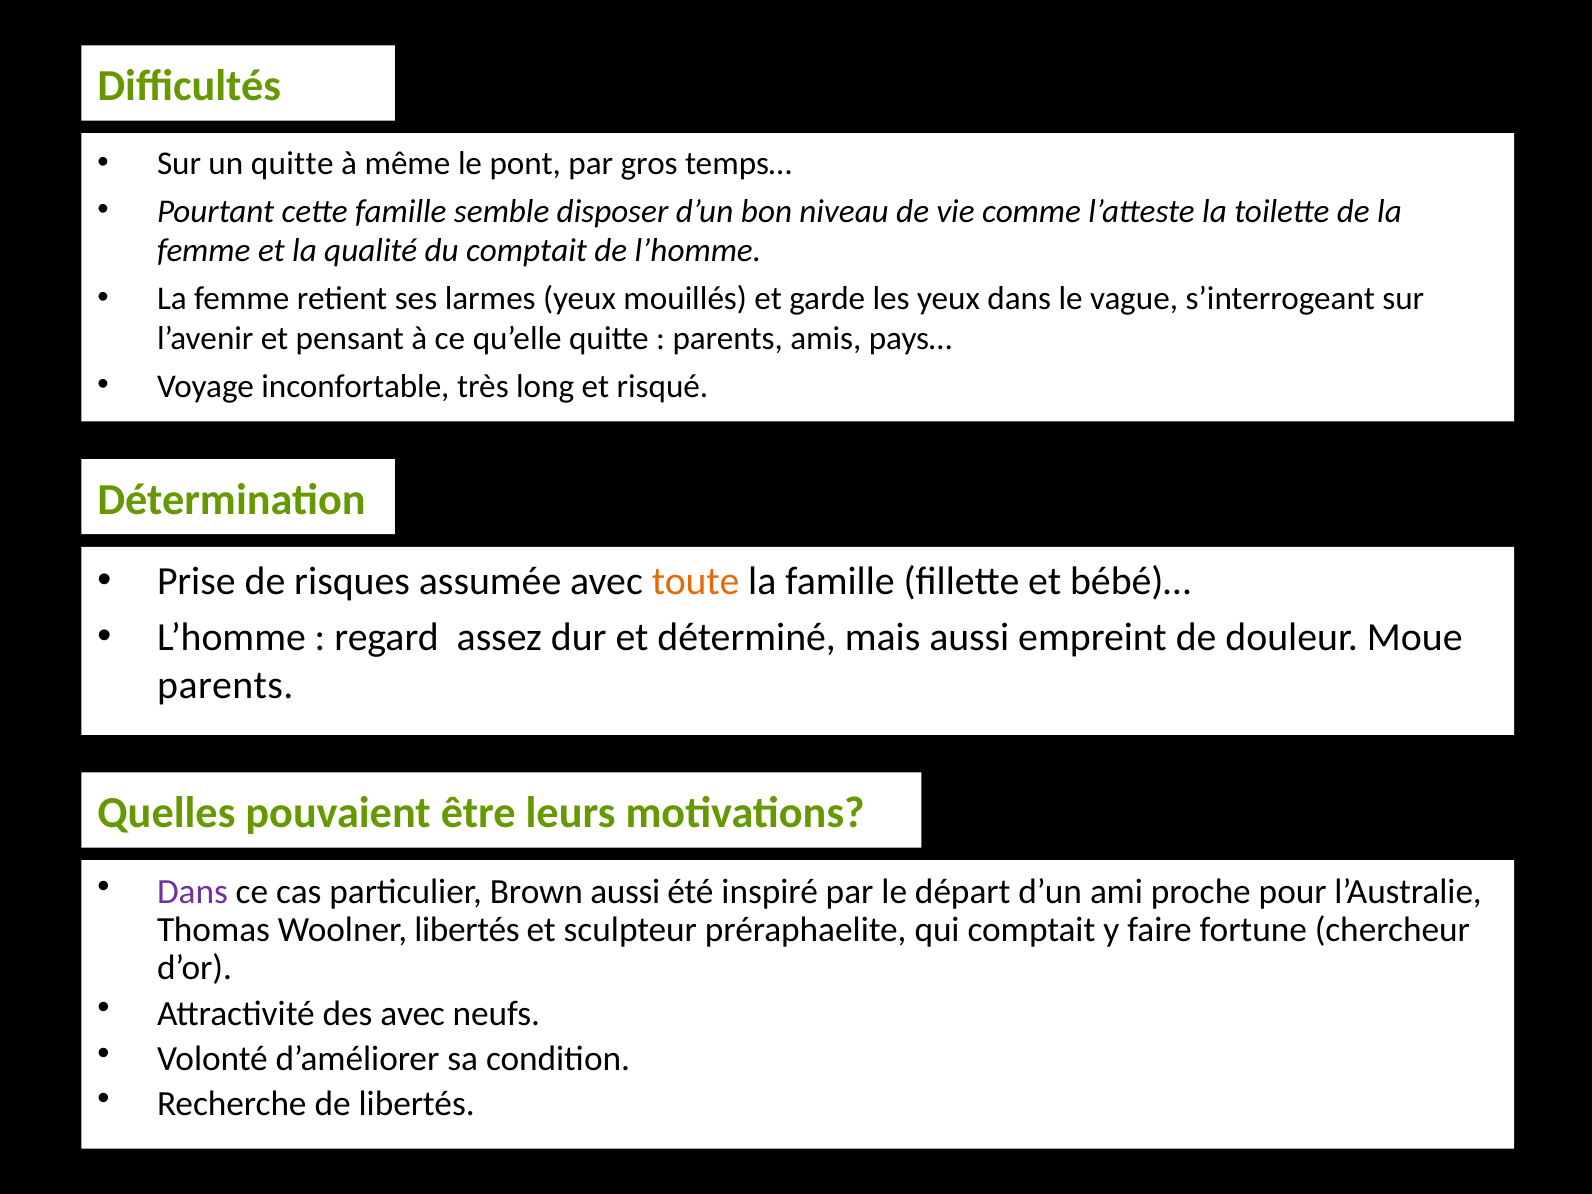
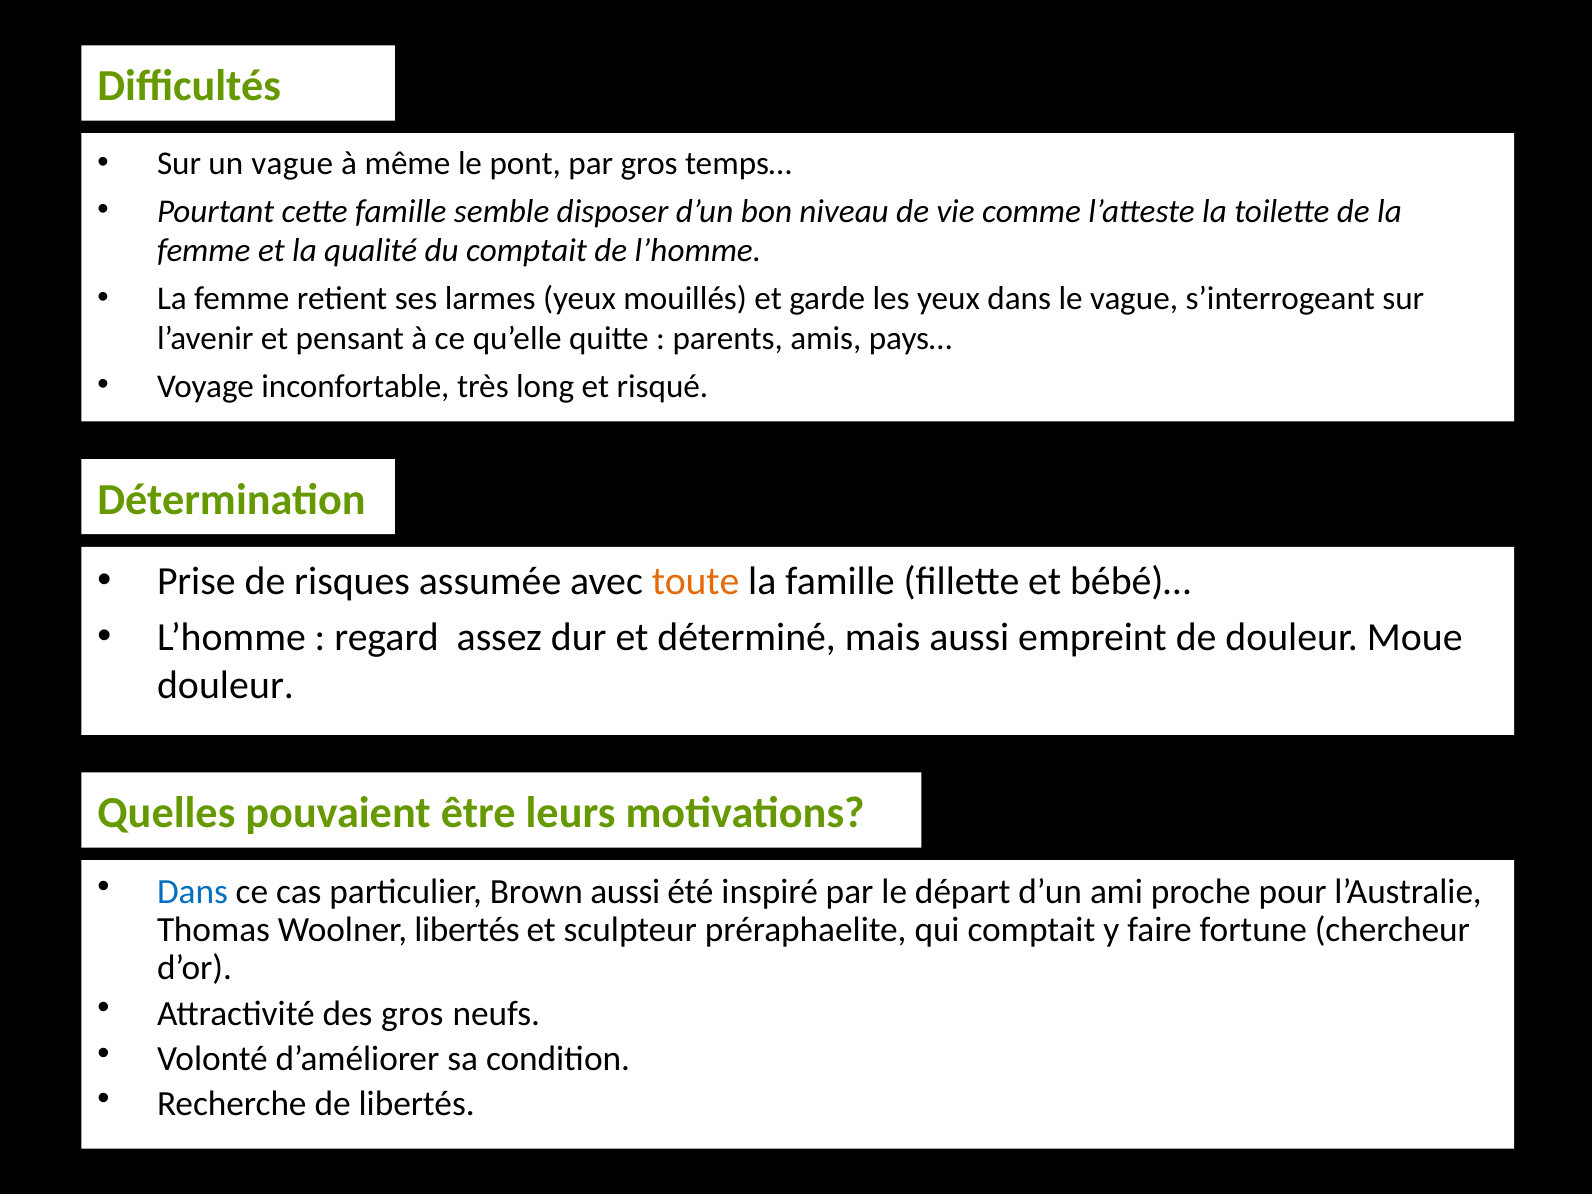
un quitte: quitte -> vague (292, 163)
parents: parents -> douleur (225, 685)
Dans colour: purple -> blue (192, 892)
des avec: avec -> gros (412, 1014)
